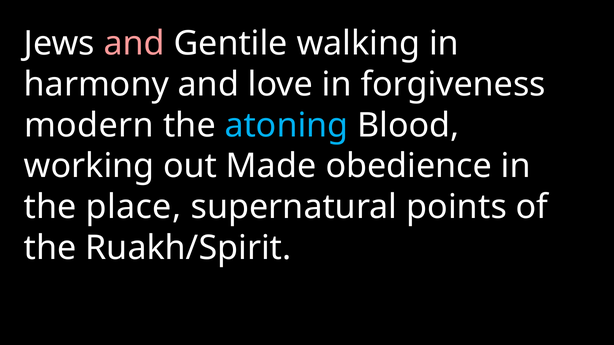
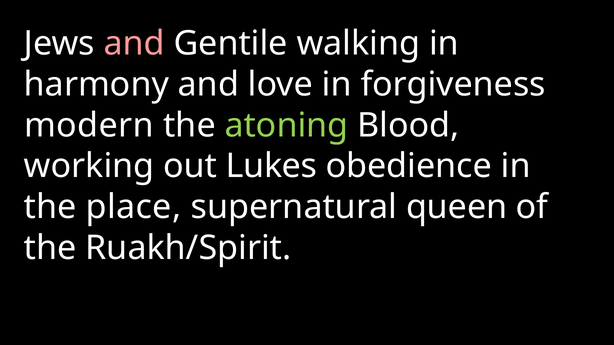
atoning colour: light blue -> light green (287, 126)
Made: Made -> Lukes (271, 166)
points: points -> queen (457, 207)
